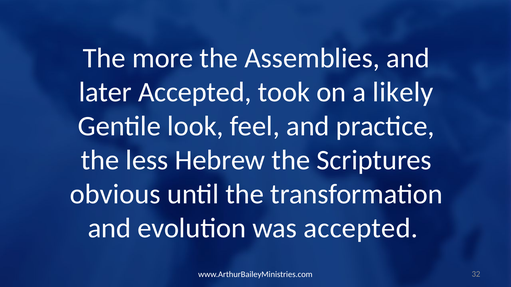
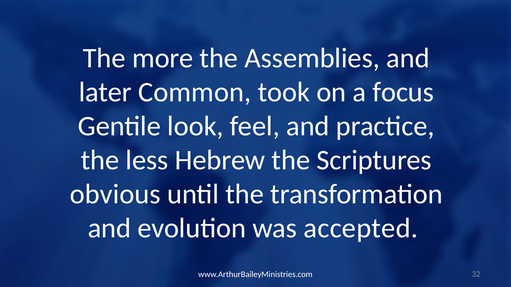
later Accepted: Accepted -> Common (195, 92)
likely: likely -> focus (403, 92)
